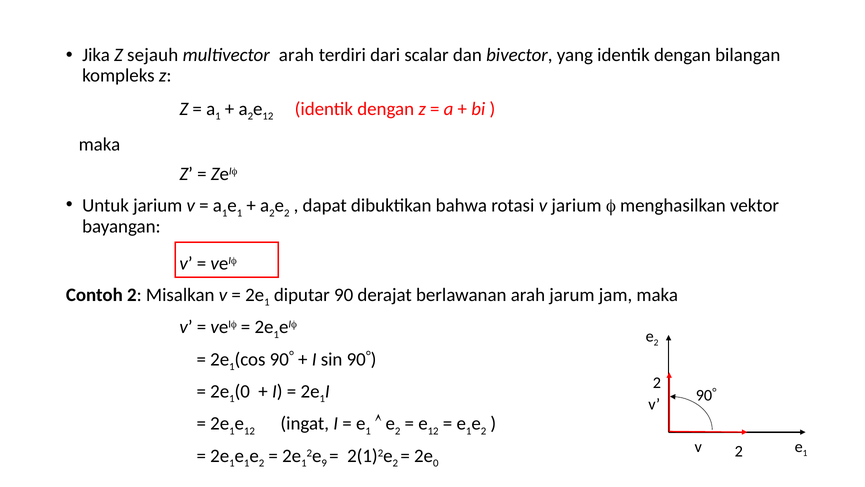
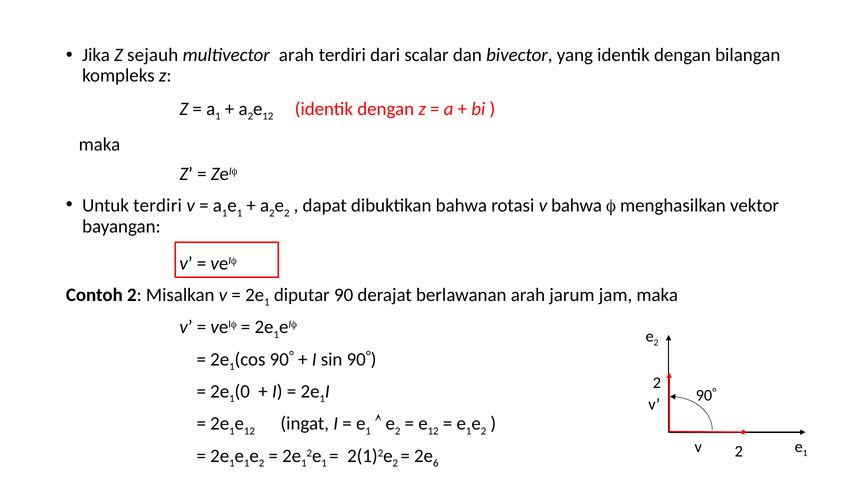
Untuk jarium: jarium -> terdiri (158, 205)
v jarium: jarium -> bahwa (577, 205)
9: 9 -> 1 (324, 463)
0: 0 -> 6 (436, 463)
